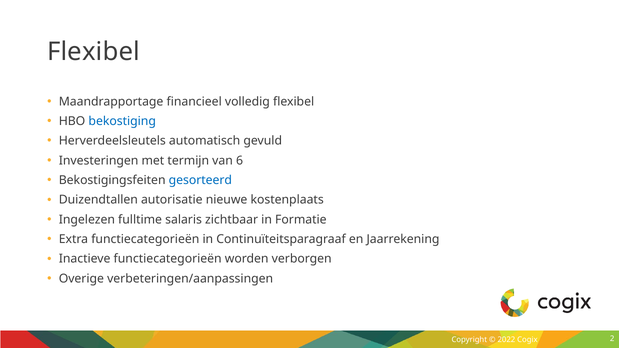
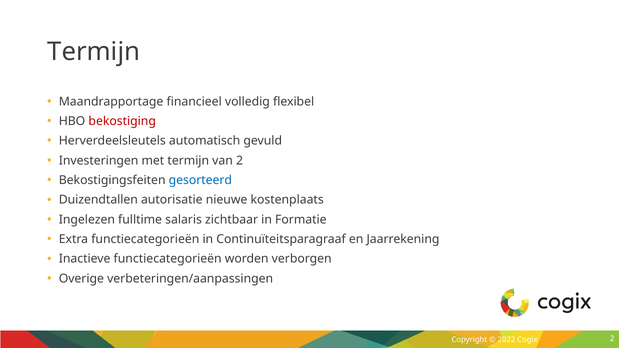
Flexibel: Flexibel -> Termijn (94, 52)
bekostiging colour: blue -> red (122, 121)
van 6: 6 -> 2 (240, 161)
